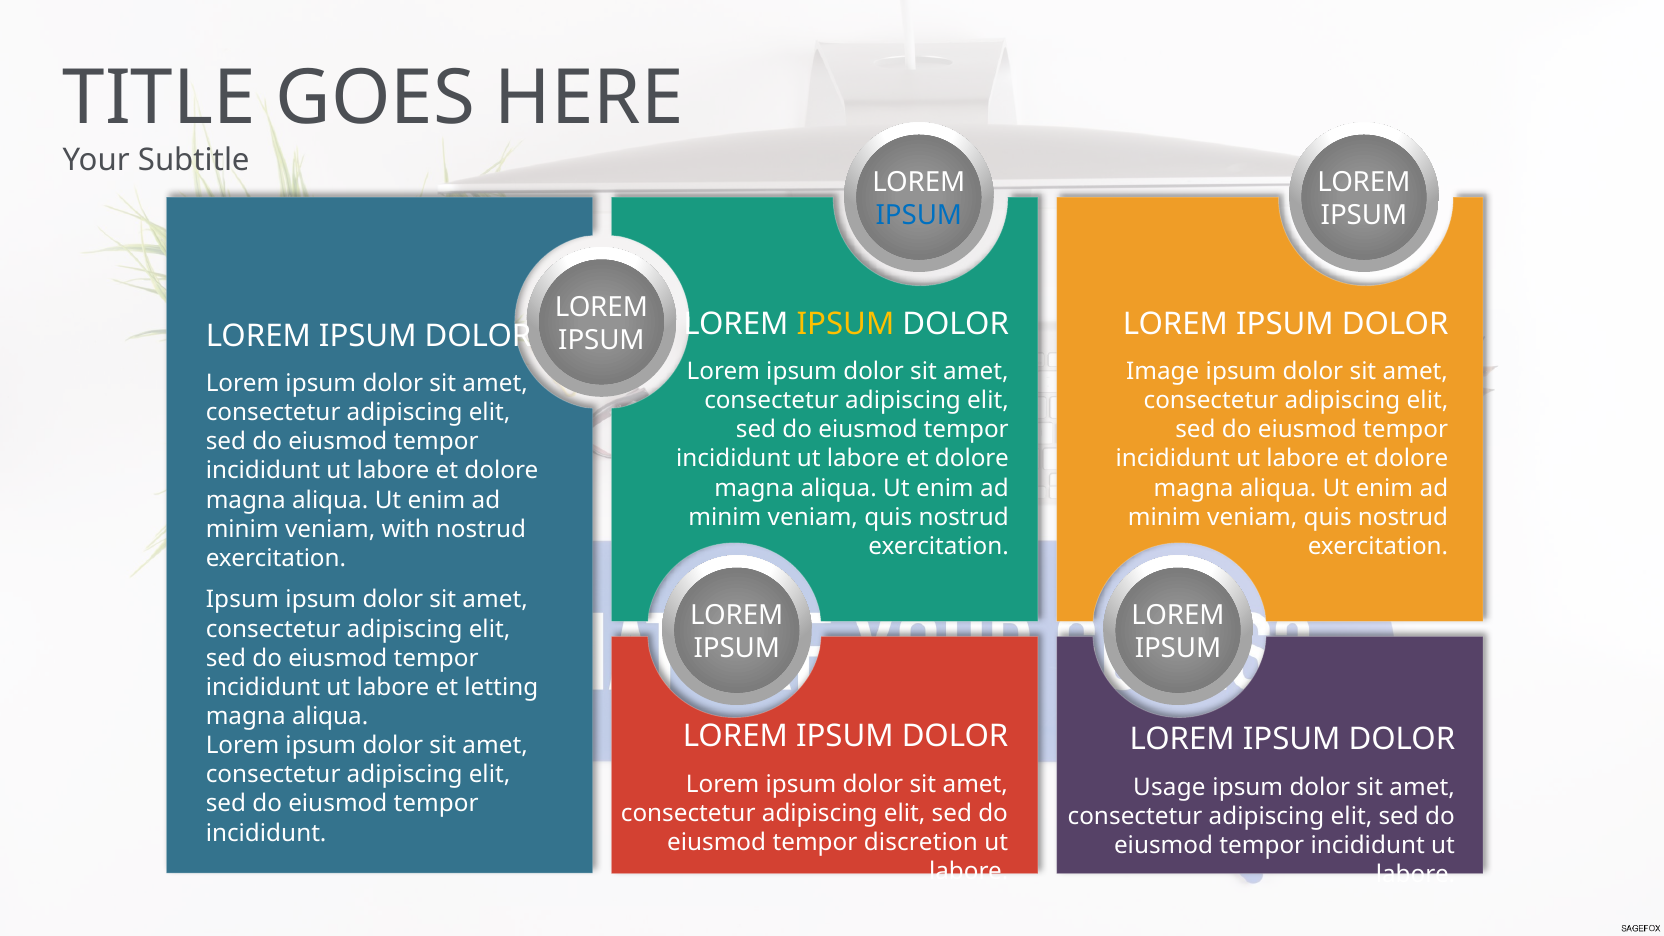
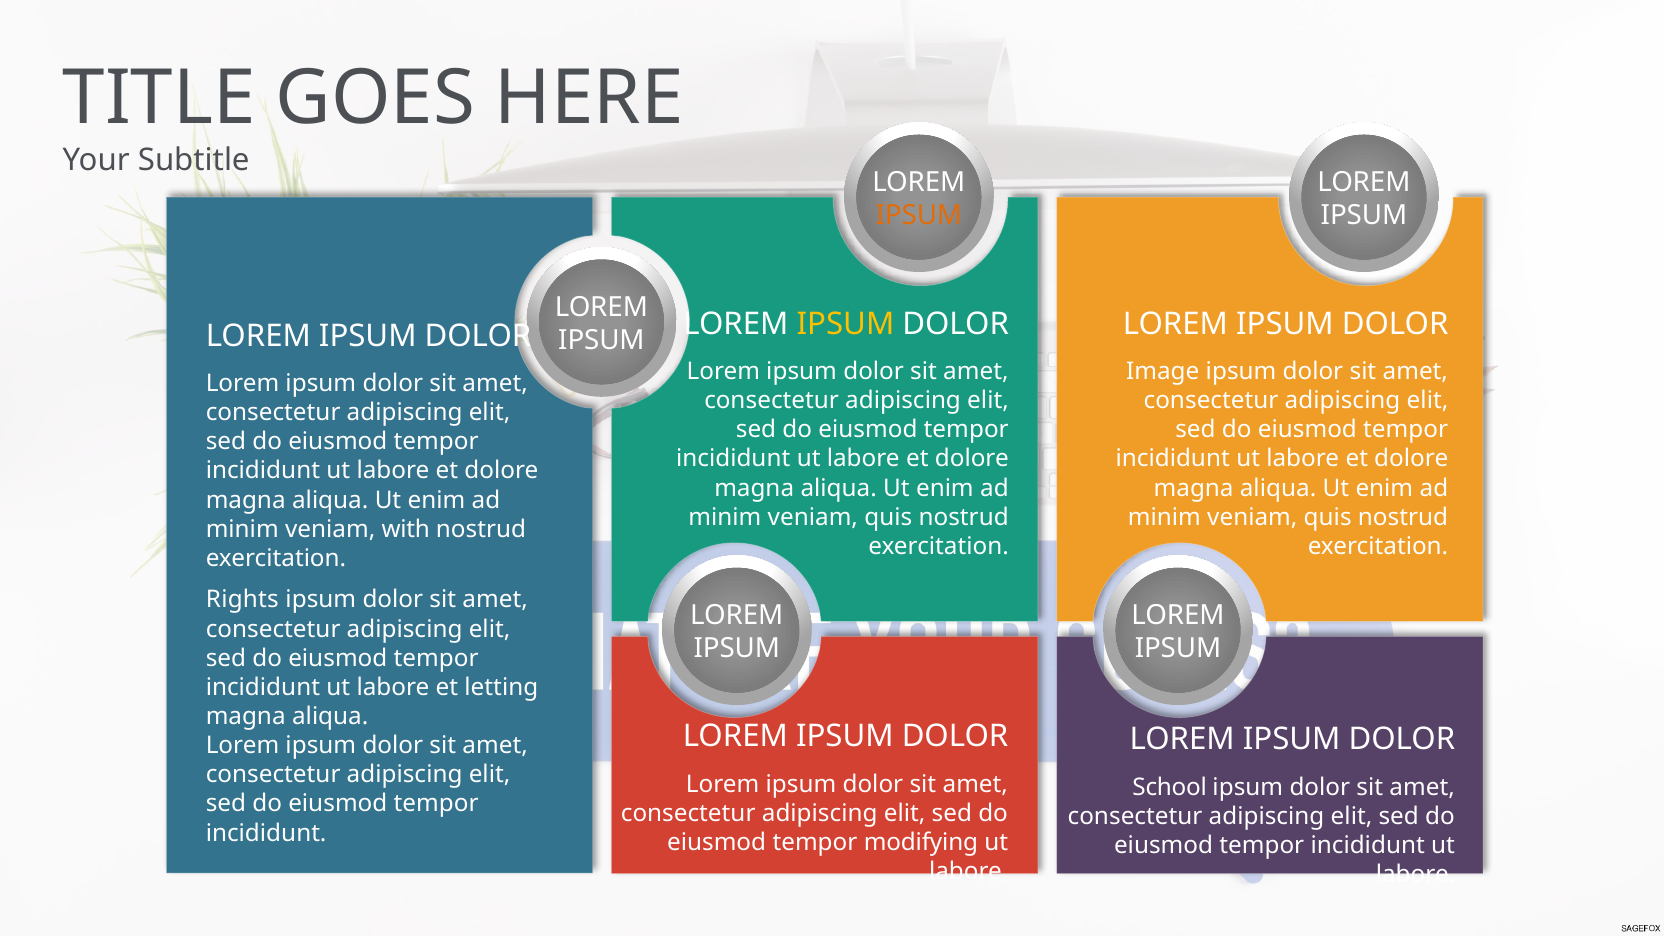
IPSUM colour: blue -> orange (919, 216)
Ipsum: Ipsum -> Rights (242, 600)
Usage: Usage -> School (1170, 787)
discretion: discretion -> modifying (921, 842)
